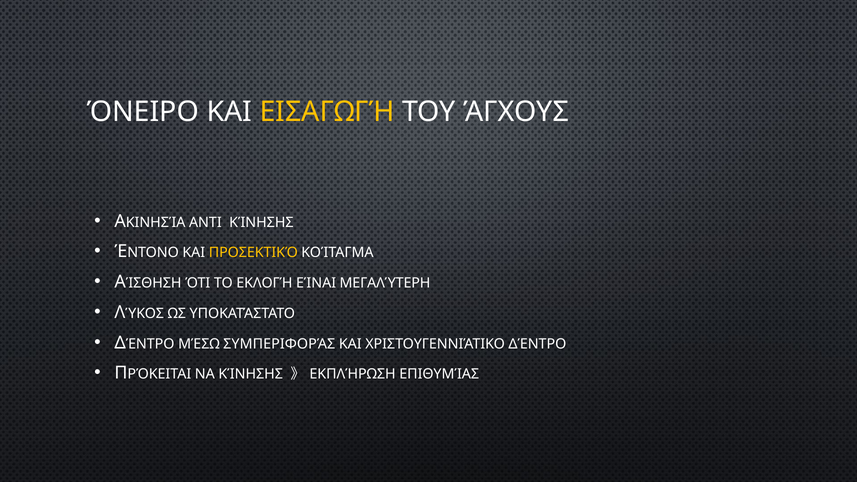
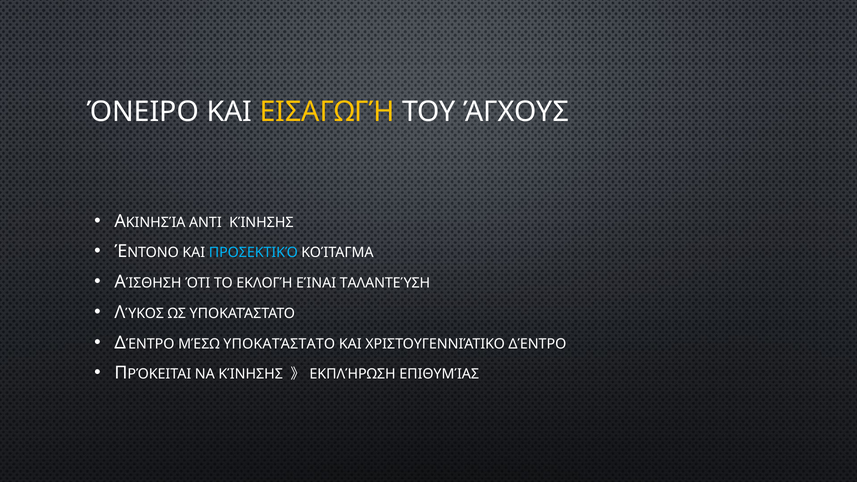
ΠΡΟΣΕΚΤΙΚΌ colour: yellow -> light blue (253, 253)
ΜΕΓΑΛΎΤΕΡΗ: ΜΕΓΑΛΎΤΕΡΗ -> ΤΑΛΑΝΤΕΎΣΗ (385, 283)
ΜΈΣΩ ΣΥΜΠΕΡΙΦΟΡΆΣ: ΣΥΜΠΕΡΙΦΟΡΆΣ -> ΥΠΟΚΑΤΆΣΤΑΤΟ (279, 344)
